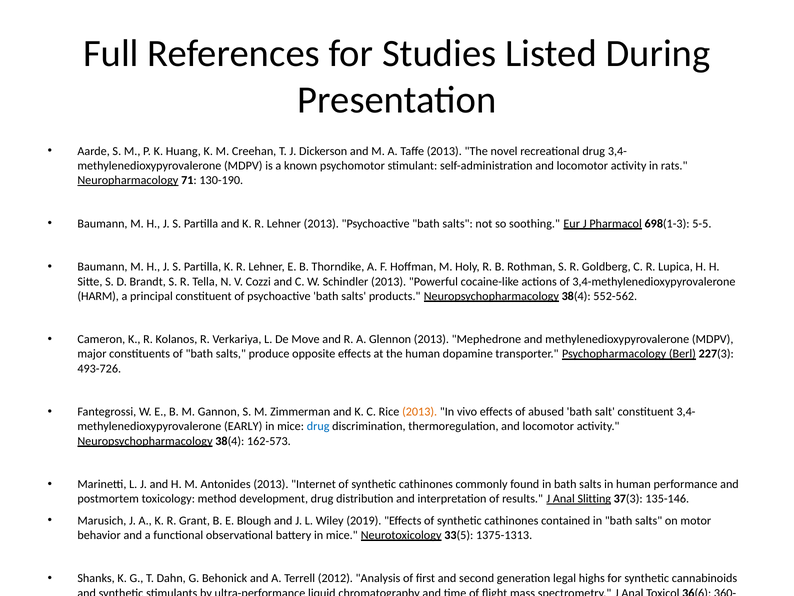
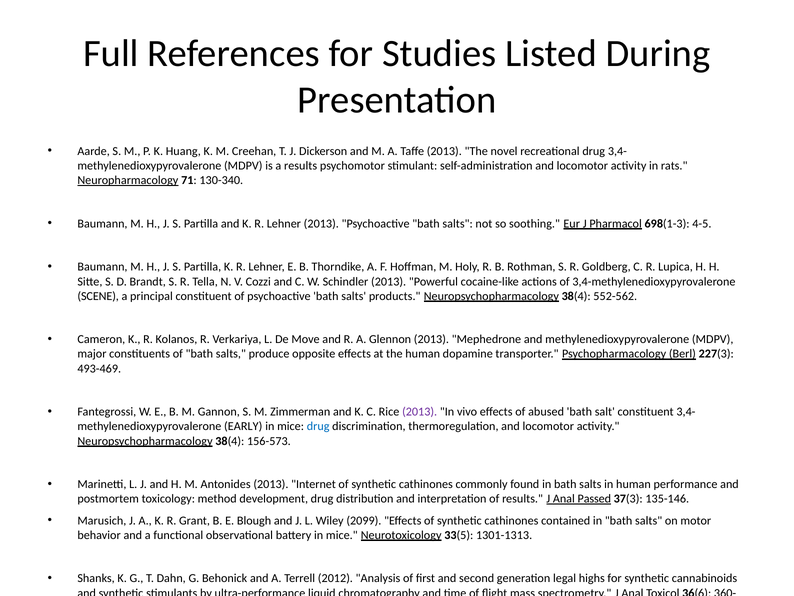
a known: known -> results (301, 166)
130-190: 130-190 -> 130-340 (221, 180)
5-5: 5-5 -> 4-5 (702, 223)
HARM: HARM -> SCENE (98, 296)
493-726: 493-726 -> 493-469 (99, 368)
2013 colour: orange -> purple (420, 412)
162-573: 162-573 -> 156-573 (269, 441)
Slitting: Slitting -> Passed (594, 498)
2019: 2019 -> 2099 (364, 520)
1375-1313: 1375-1313 -> 1301-1313 (504, 535)
